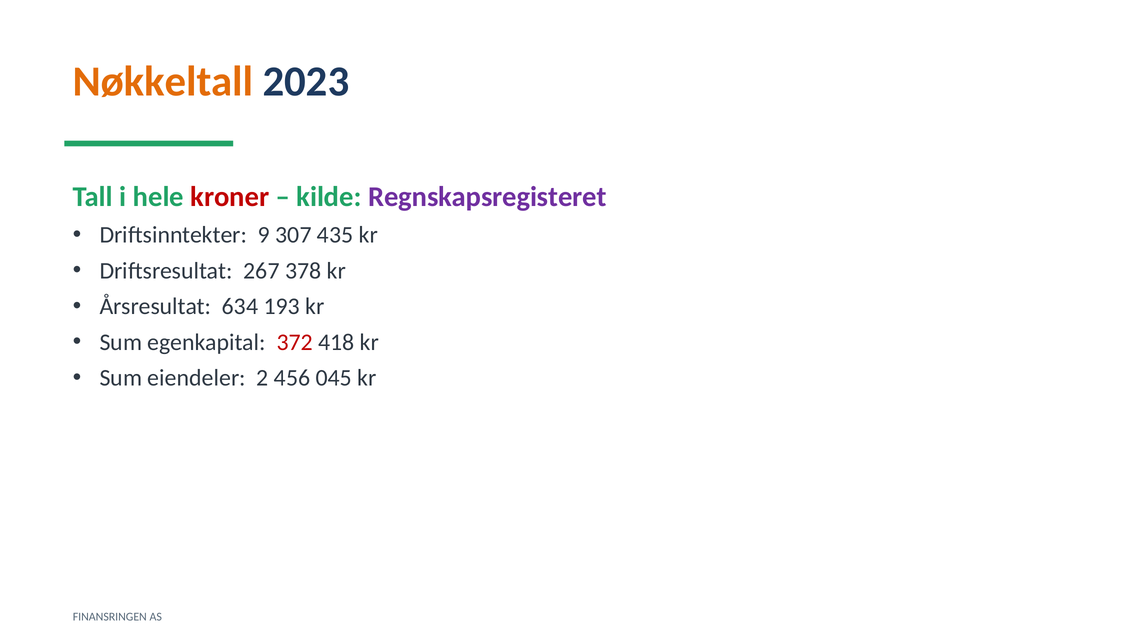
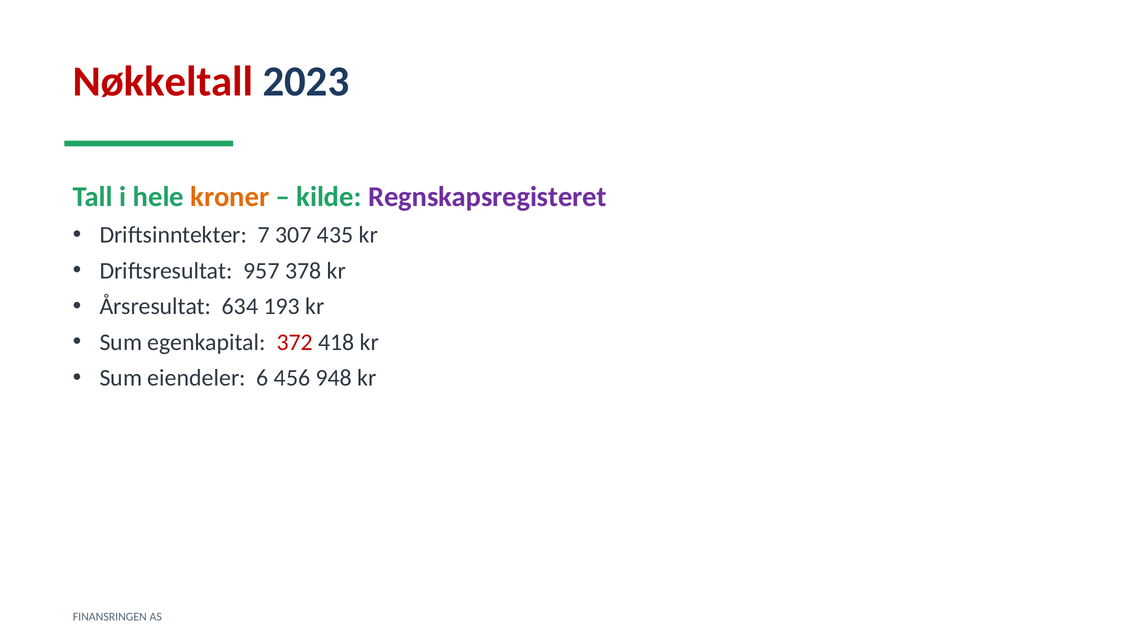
Nøkkeltall colour: orange -> red (163, 82)
kroner colour: red -> orange (230, 197)
9: 9 -> 7 (264, 235)
267: 267 -> 957 (262, 271)
2: 2 -> 6 (263, 378)
045: 045 -> 948 (334, 378)
